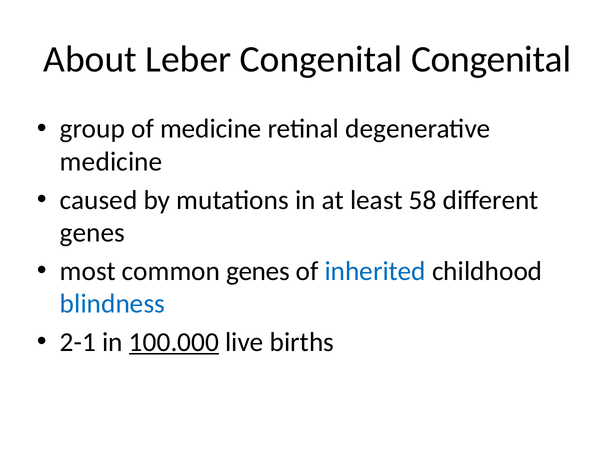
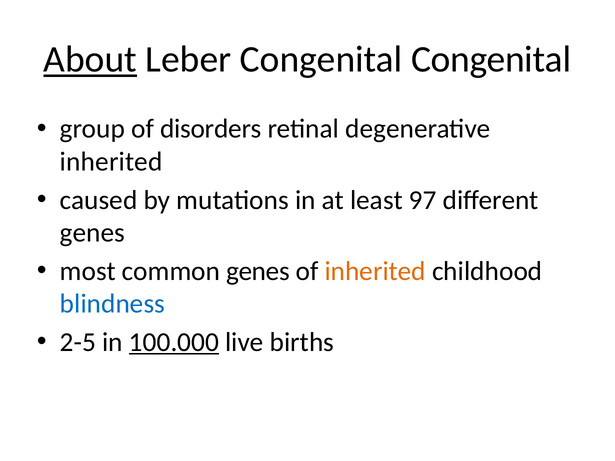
About underline: none -> present (90, 60)
of medicine: medicine -> disorders (211, 129)
medicine: medicine -> inherited (111, 162)
58: 58 -> 97 (423, 200)
inherited colour: blue -> orange (375, 271)
2-1: 2-1 -> 2-5 (78, 342)
